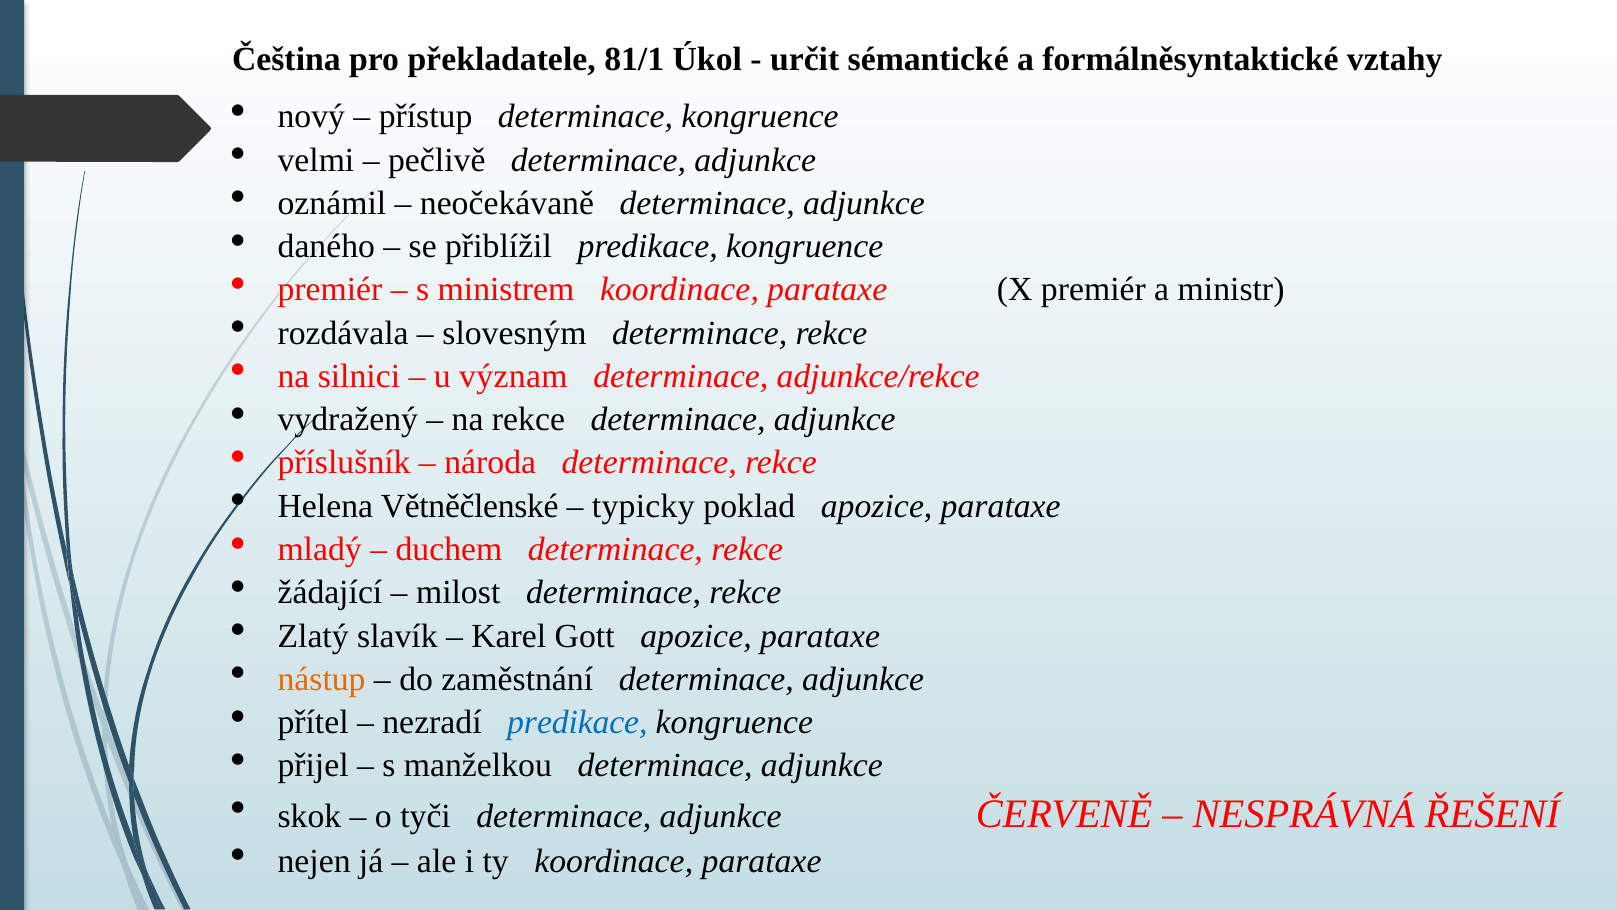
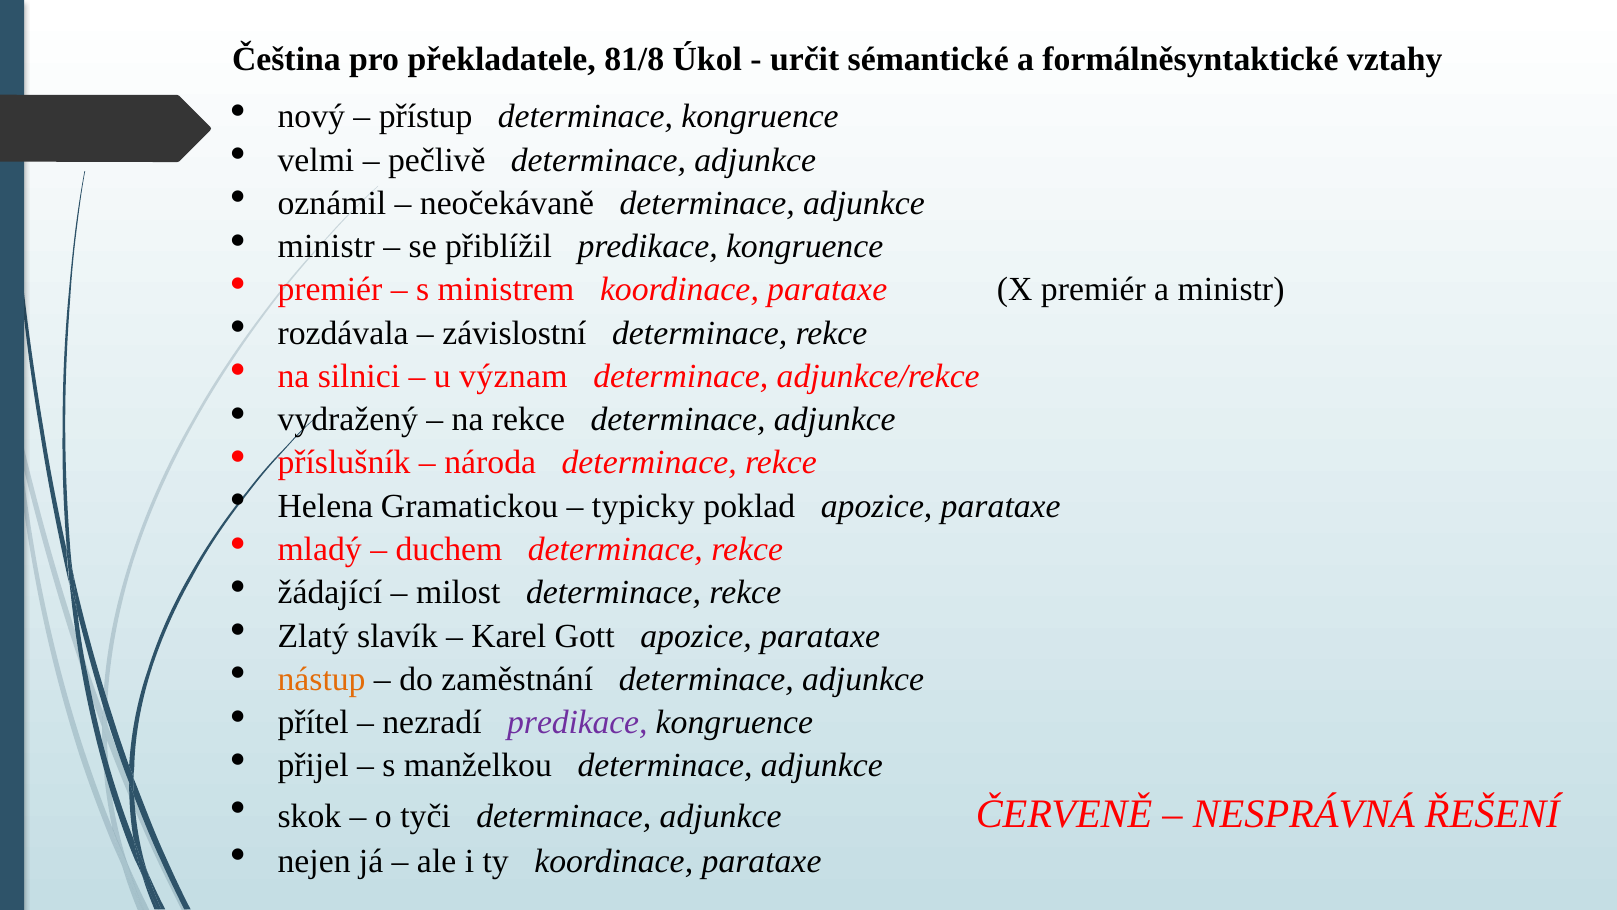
81/1: 81/1 -> 81/8 (634, 60)
daného: daného -> ministr (326, 246)
slovesným: slovesným -> závislostní (514, 333)
Větněčlenské: Větněčlenské -> Gramatickou (469, 506)
predikace colour: blue -> purple (577, 722)
